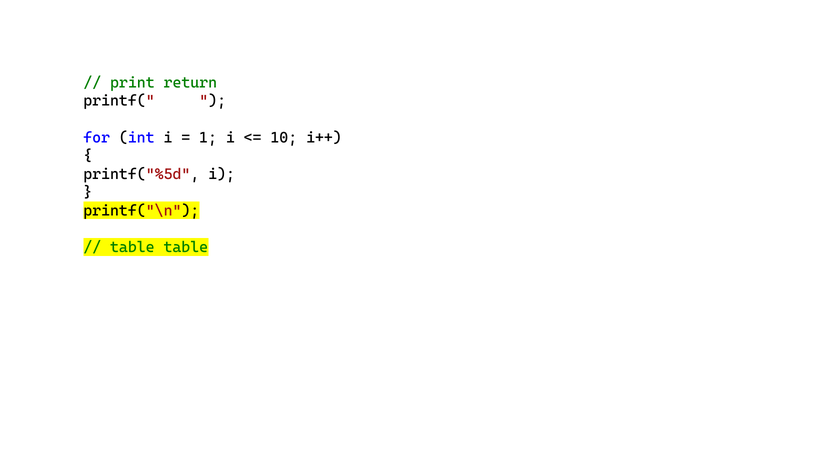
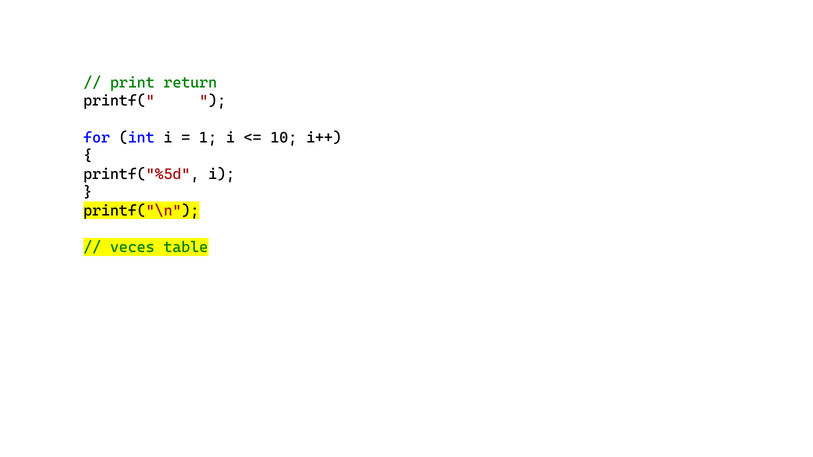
table: table -> veces (132, 247)
